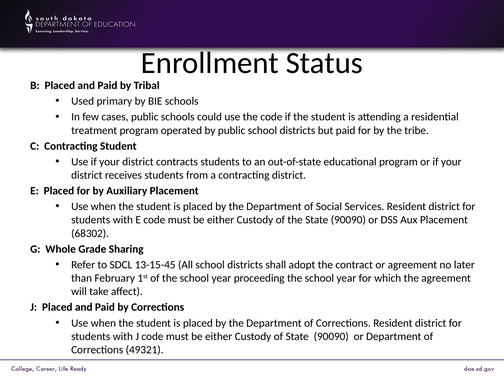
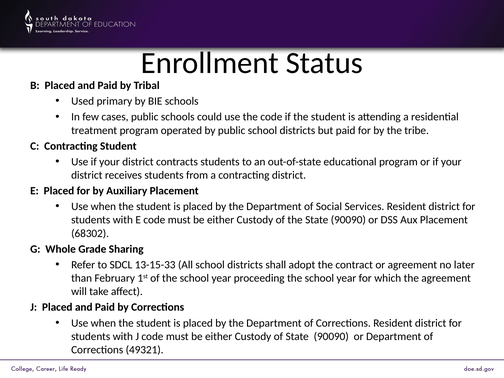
13-15-45: 13-15-45 -> 13-15-33 (155, 265)
